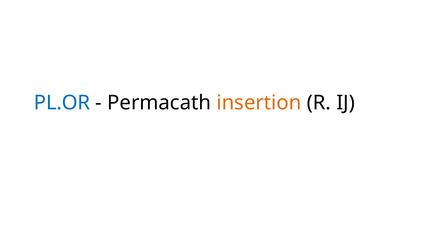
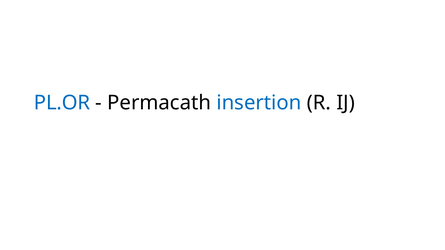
insertion colour: orange -> blue (259, 103)
